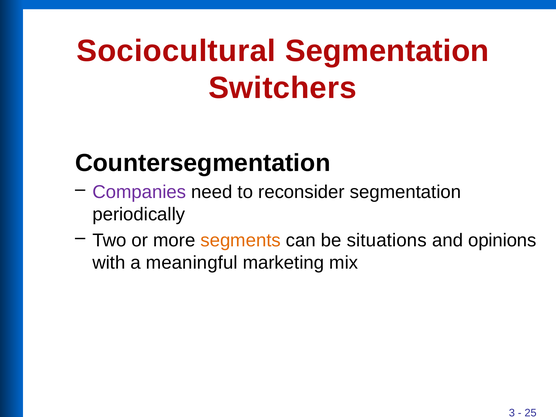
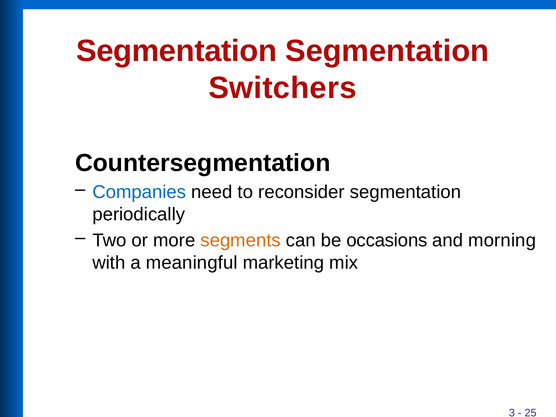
Sociocultural: Sociocultural -> Segmentation (176, 51)
Companies colour: purple -> blue (139, 192)
situations: situations -> occasions (387, 240)
opinions: opinions -> morning (502, 240)
